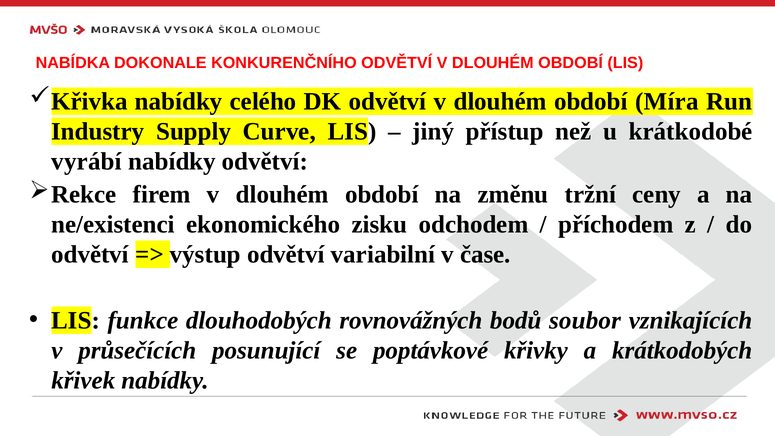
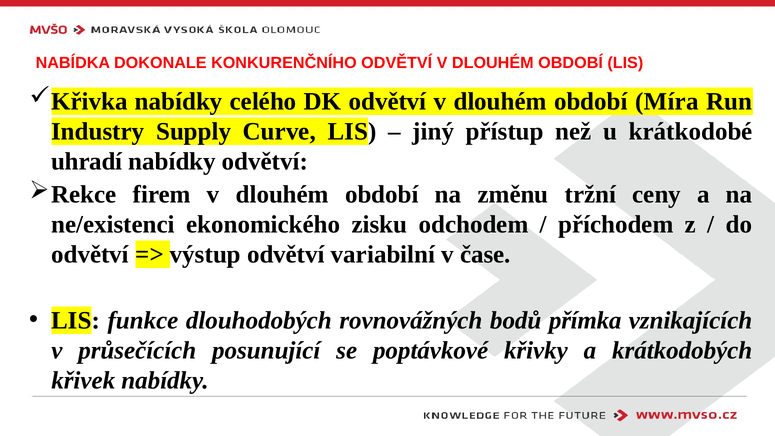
vyrábí: vyrábí -> uhradí (87, 161)
soubor: soubor -> přímka (585, 320)
